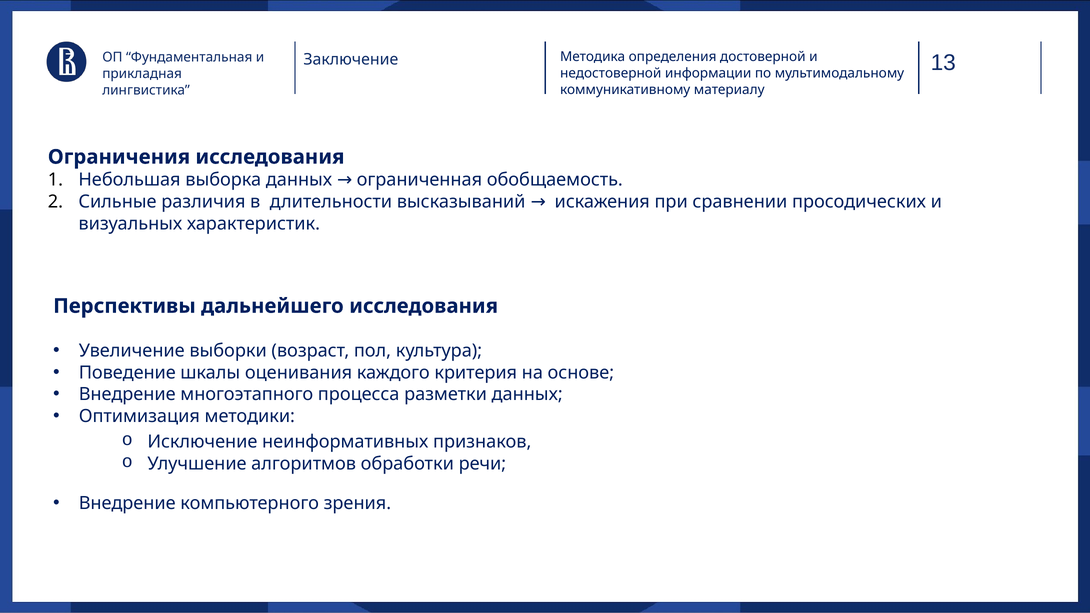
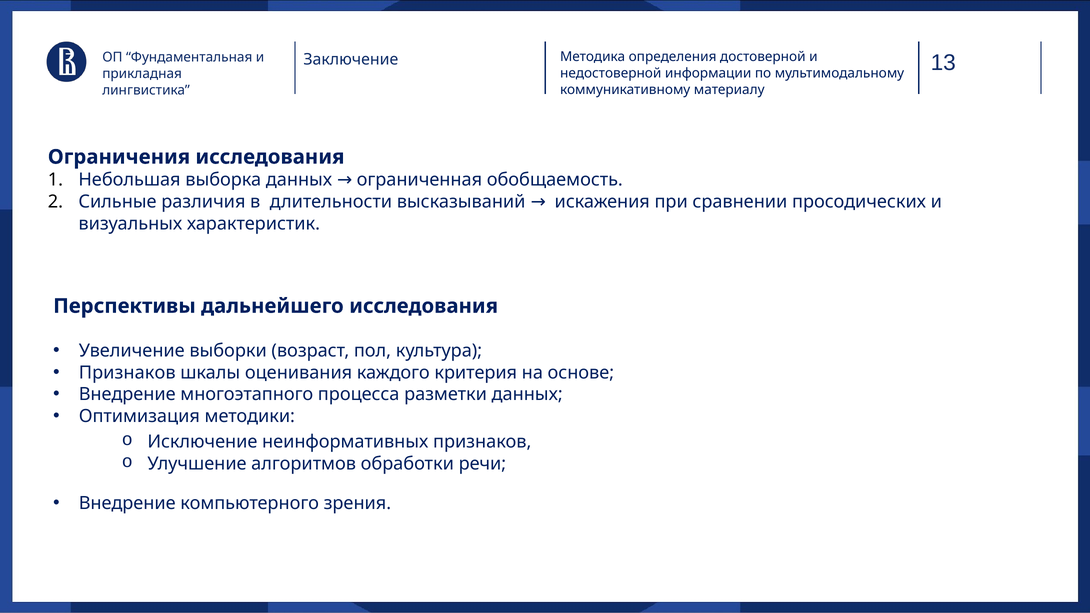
Поведение: Поведение -> Признаков (127, 373)
